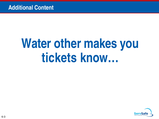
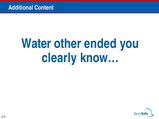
makes: makes -> ended (100, 44)
tickets: tickets -> clearly (59, 58)
